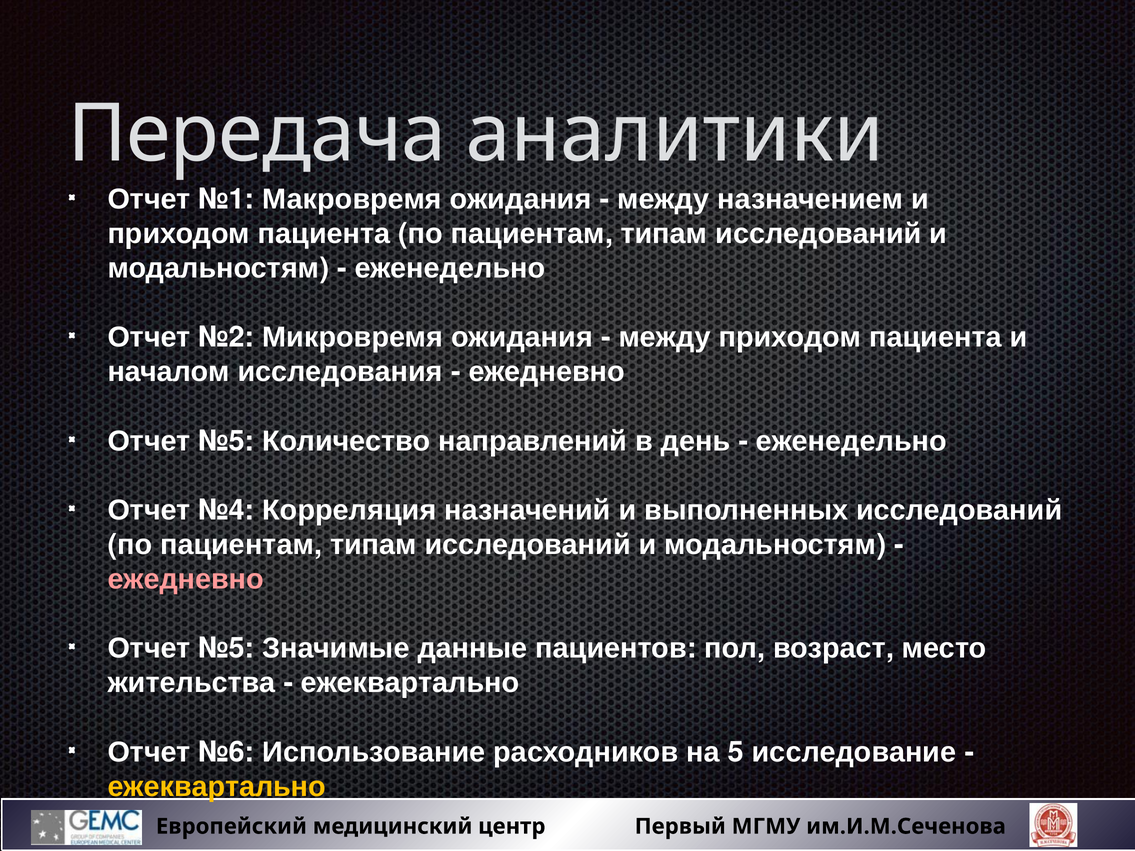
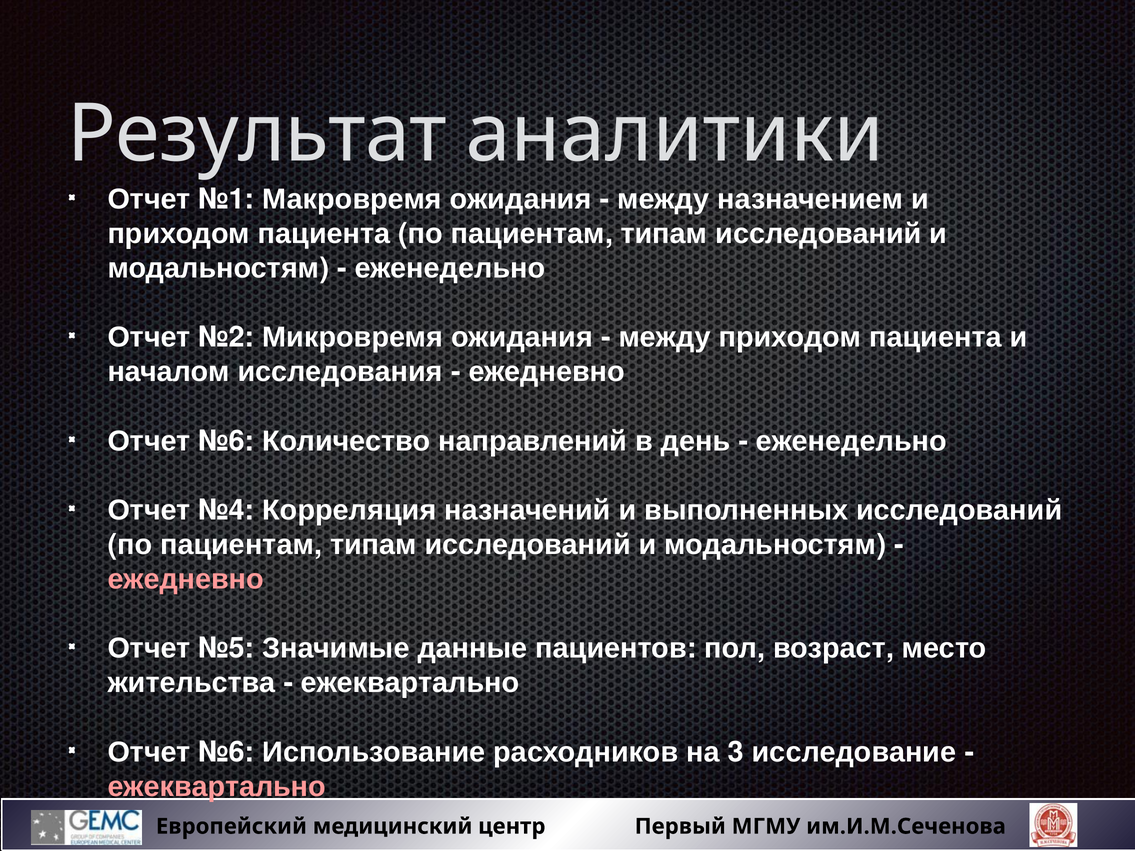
Передача: Передача -> Результат (257, 134)
№5: №5 -> №6 (226, 441)
5: 5 -> 3 (736, 752)
ежеквартально colour: yellow -> pink (217, 787)
